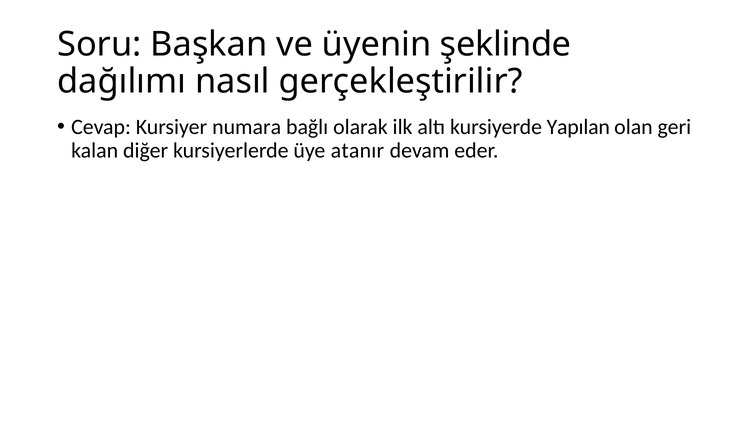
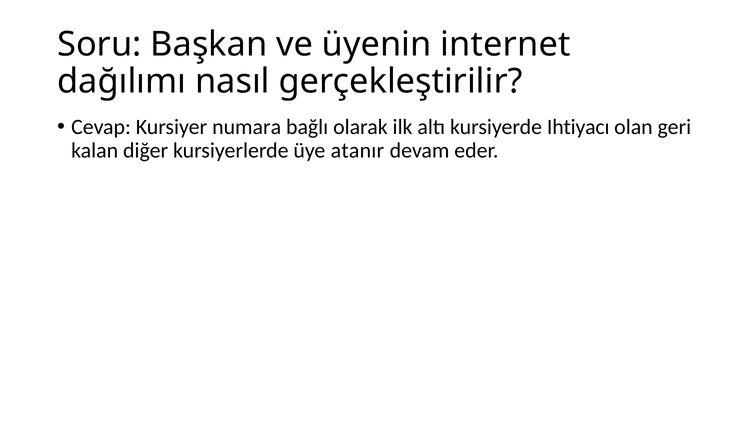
şeklinde: şeklinde -> internet (505, 44)
Yapılan: Yapılan -> Ihtiyacı (578, 127)
